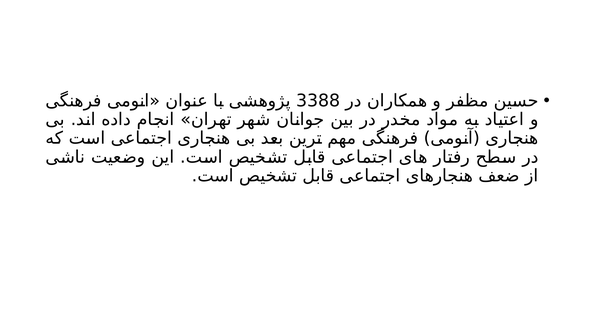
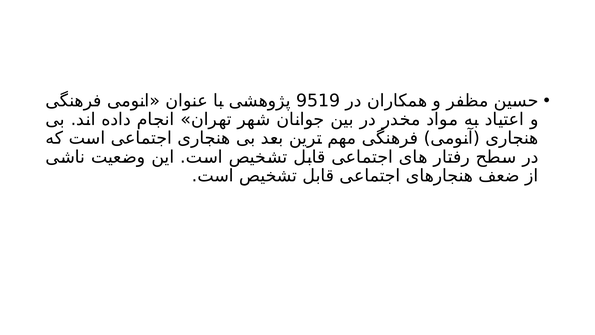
3388: 3388 -> 9519 (318, 101)
